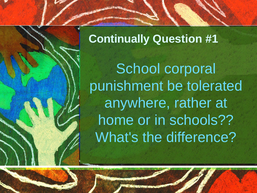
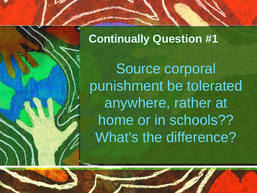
School: School -> Source (138, 69)
